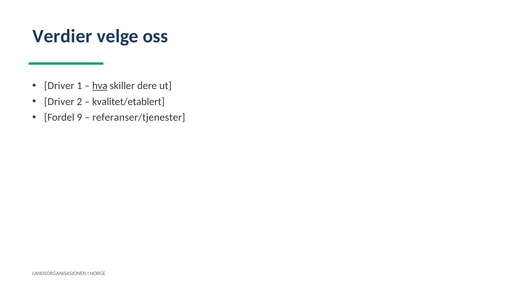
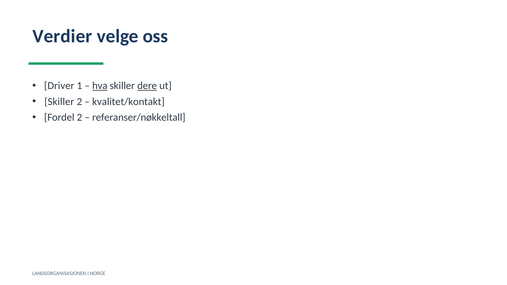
dere underline: none -> present (147, 86)
Driver: Driver -> Skiller (59, 102)
kvalitet/etablert: kvalitet/etablert -> kvalitet/kontakt (128, 102)
Fordel 9: 9 -> 2 (80, 118)
referanser/tjenester: referanser/tjenester -> referanser/nøkkeltall (139, 118)
